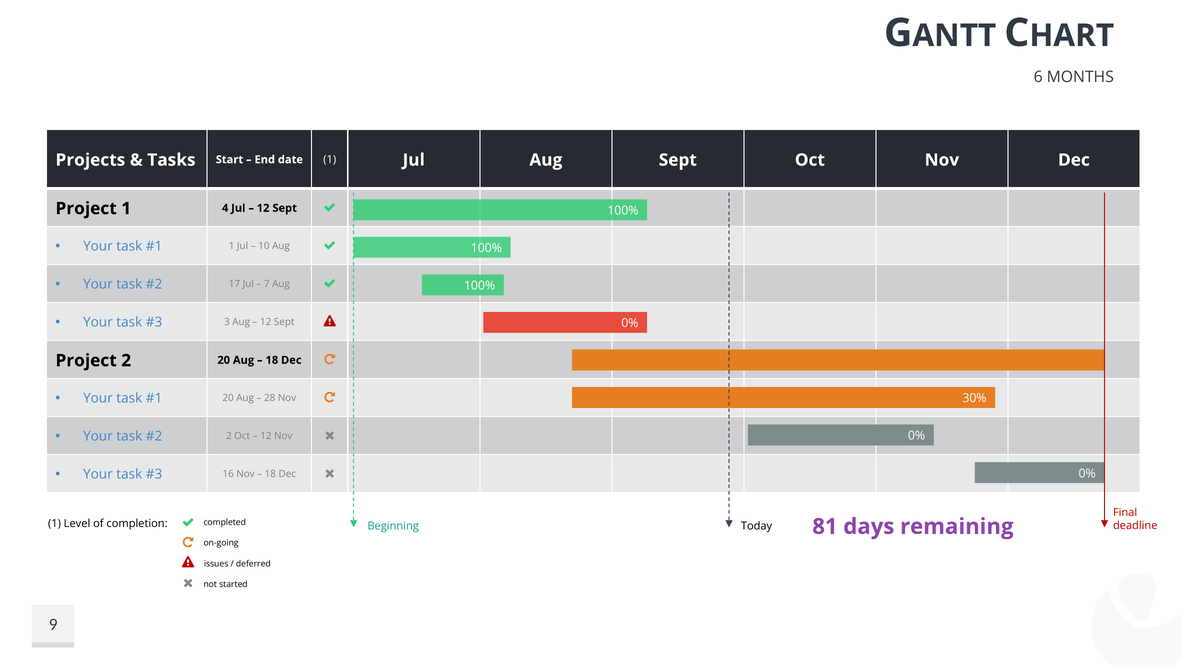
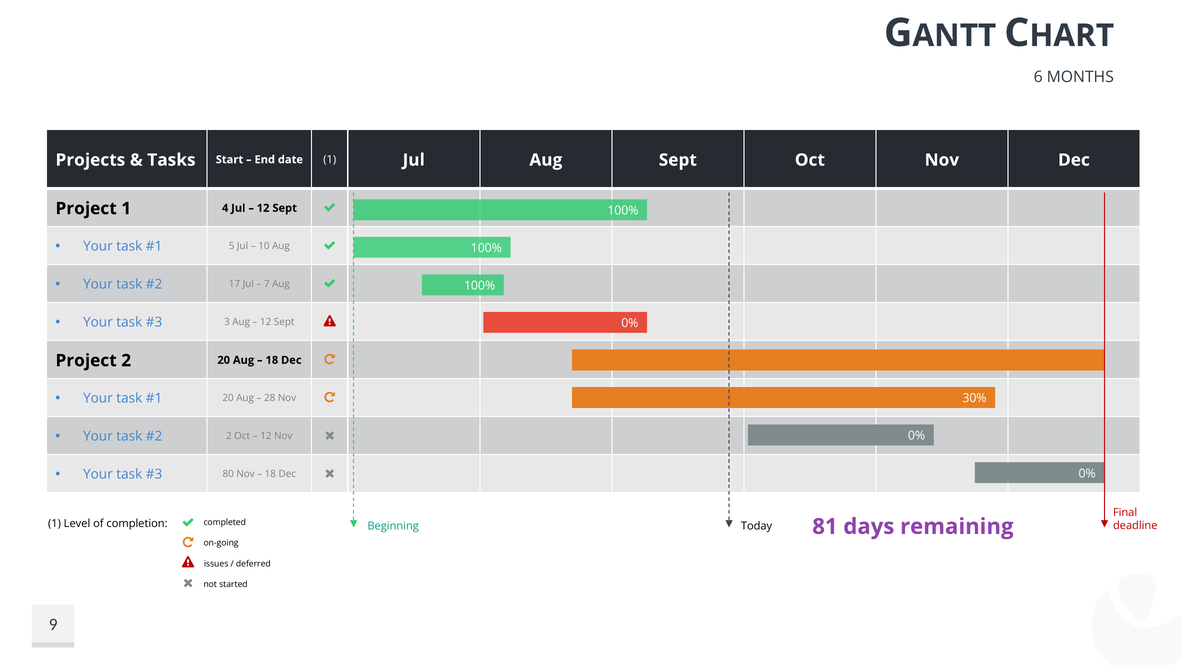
1: 1 -> 5 (232, 246)
16: 16 -> 80 (228, 474)
